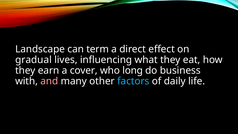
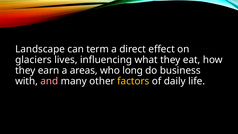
gradual: gradual -> glaciers (33, 60)
cover: cover -> areas (84, 70)
factors colour: light blue -> yellow (133, 81)
